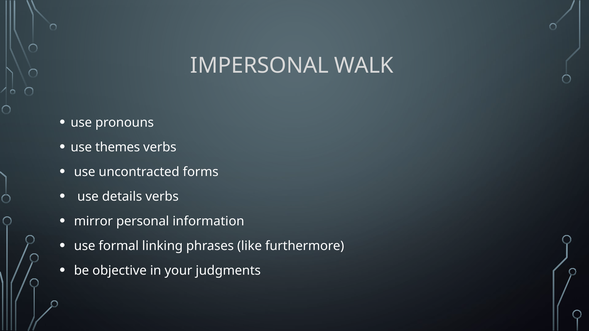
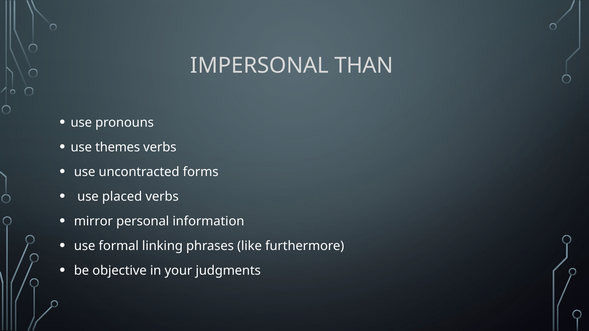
WALK: WALK -> THAN (364, 65)
details: details -> placed (122, 197)
